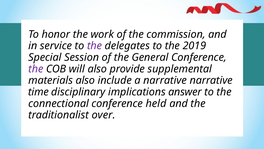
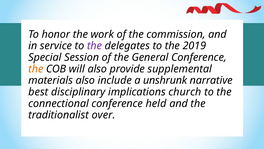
the colour: purple -> orange (36, 69)
a narrative: narrative -> unshrunk (165, 80)
time: time -> best (38, 92)
answer: answer -> church (185, 92)
